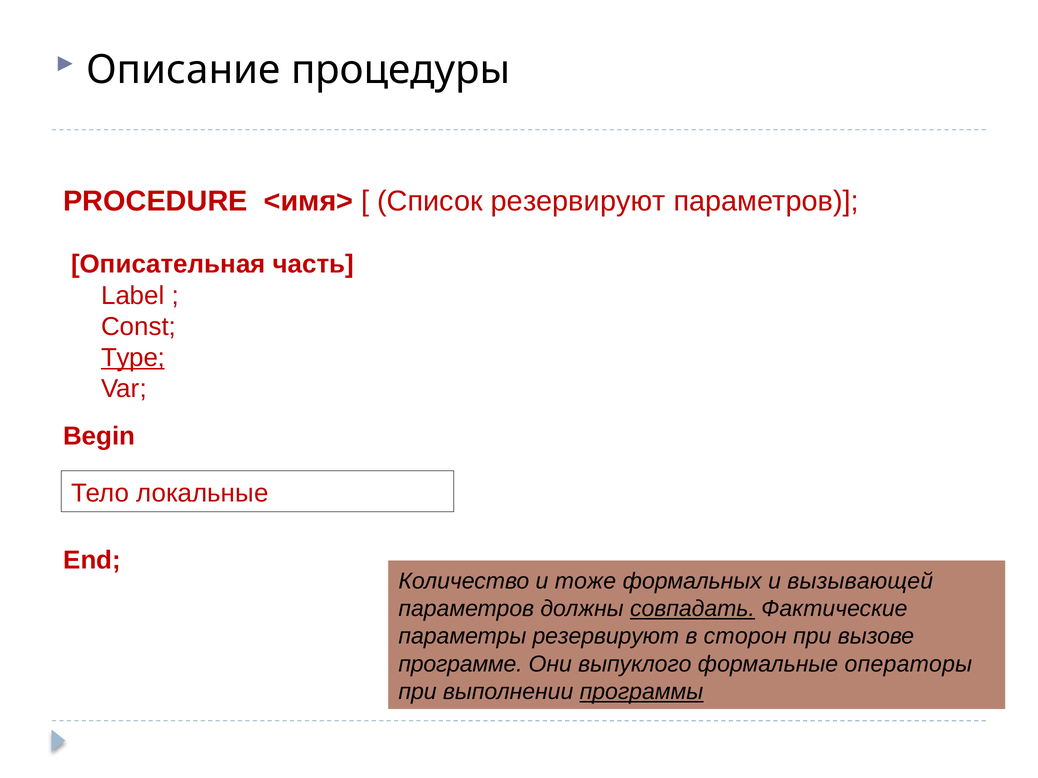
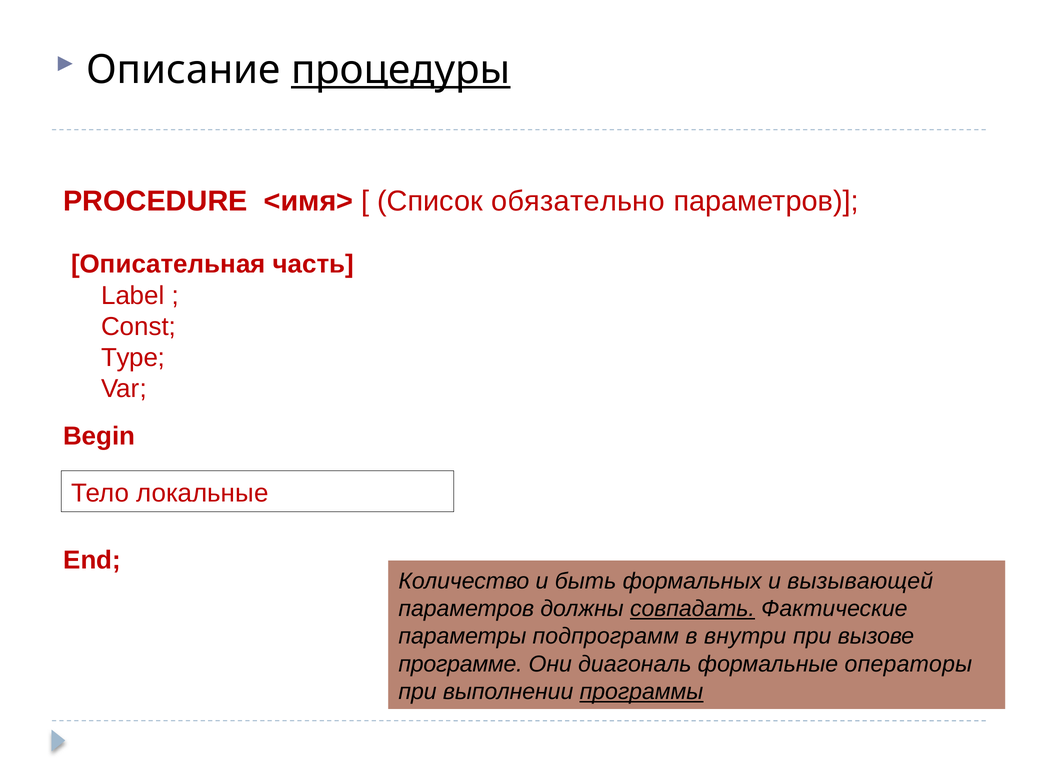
процедуры underline: none -> present (401, 70)
Список резервируют: резервируют -> обязательно (578, 201)
Type underline: present -> none (133, 358)
тоже: тоже -> быть (586, 581)
параметры резервируют: резервируют -> подпрограмм (606, 637)
сторон: сторон -> внутри (745, 637)
выпуклого: выпуклого -> диагональ (635, 664)
